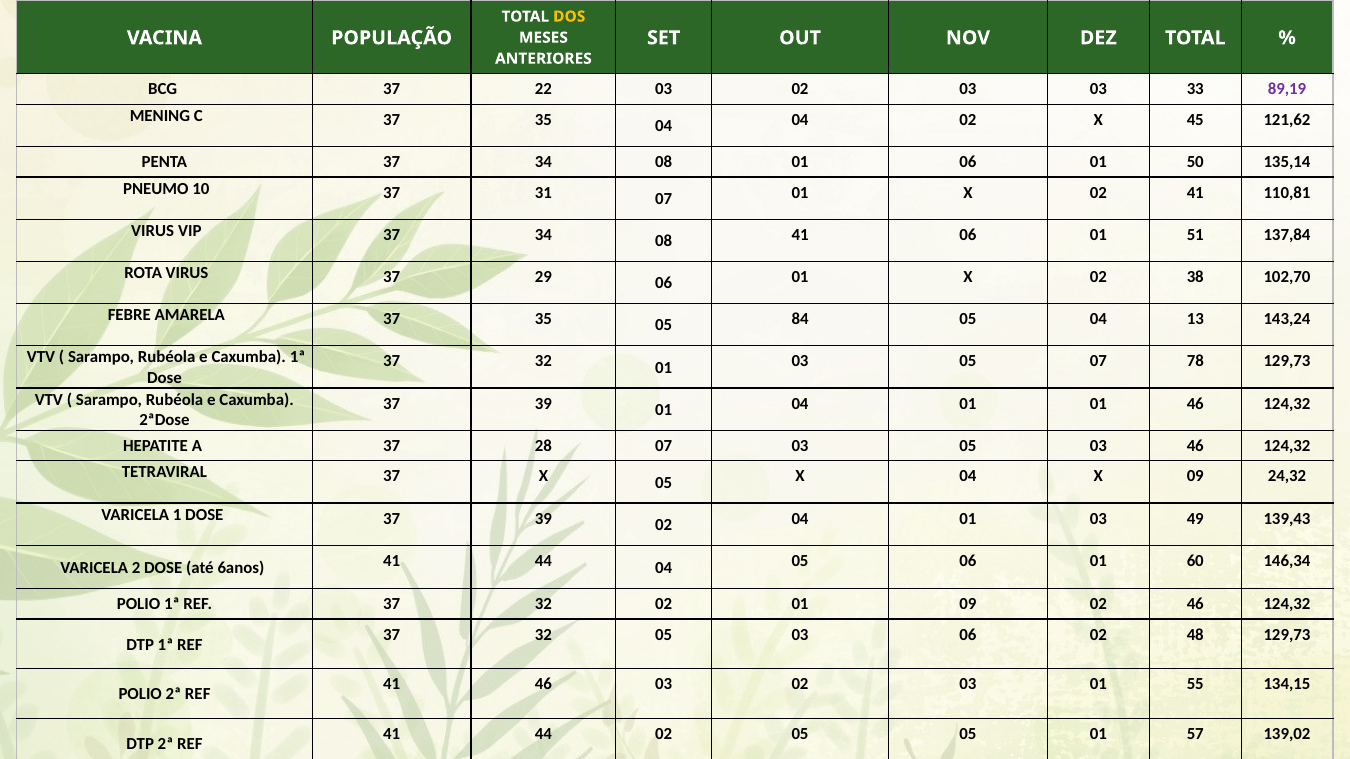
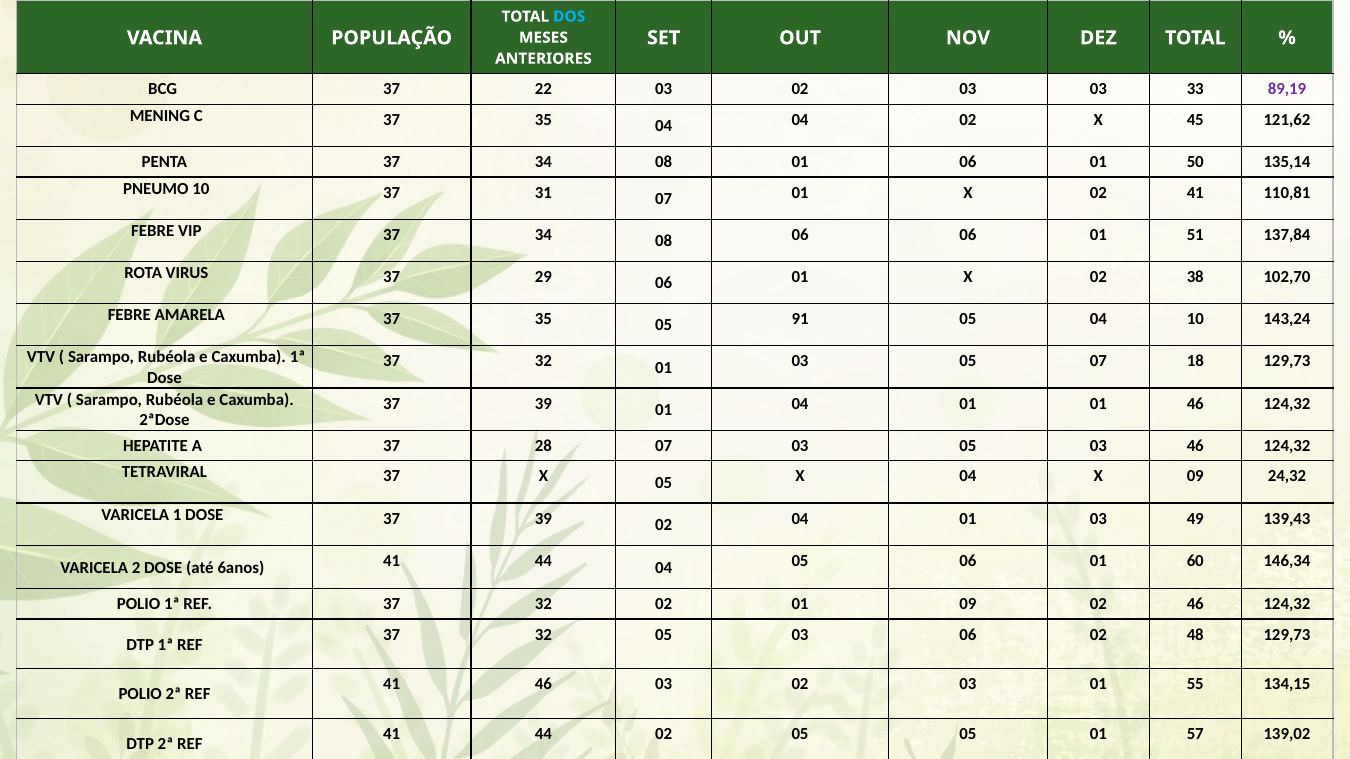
DOS colour: yellow -> light blue (569, 17)
VIRUS: VIRUS -> FEBRE (153, 231)
08 41: 41 -> 06 (800, 235)
84: 84 -> 91 (800, 319)
04 13: 13 -> 10 (1195, 319)
78: 78 -> 18 (1195, 361)
